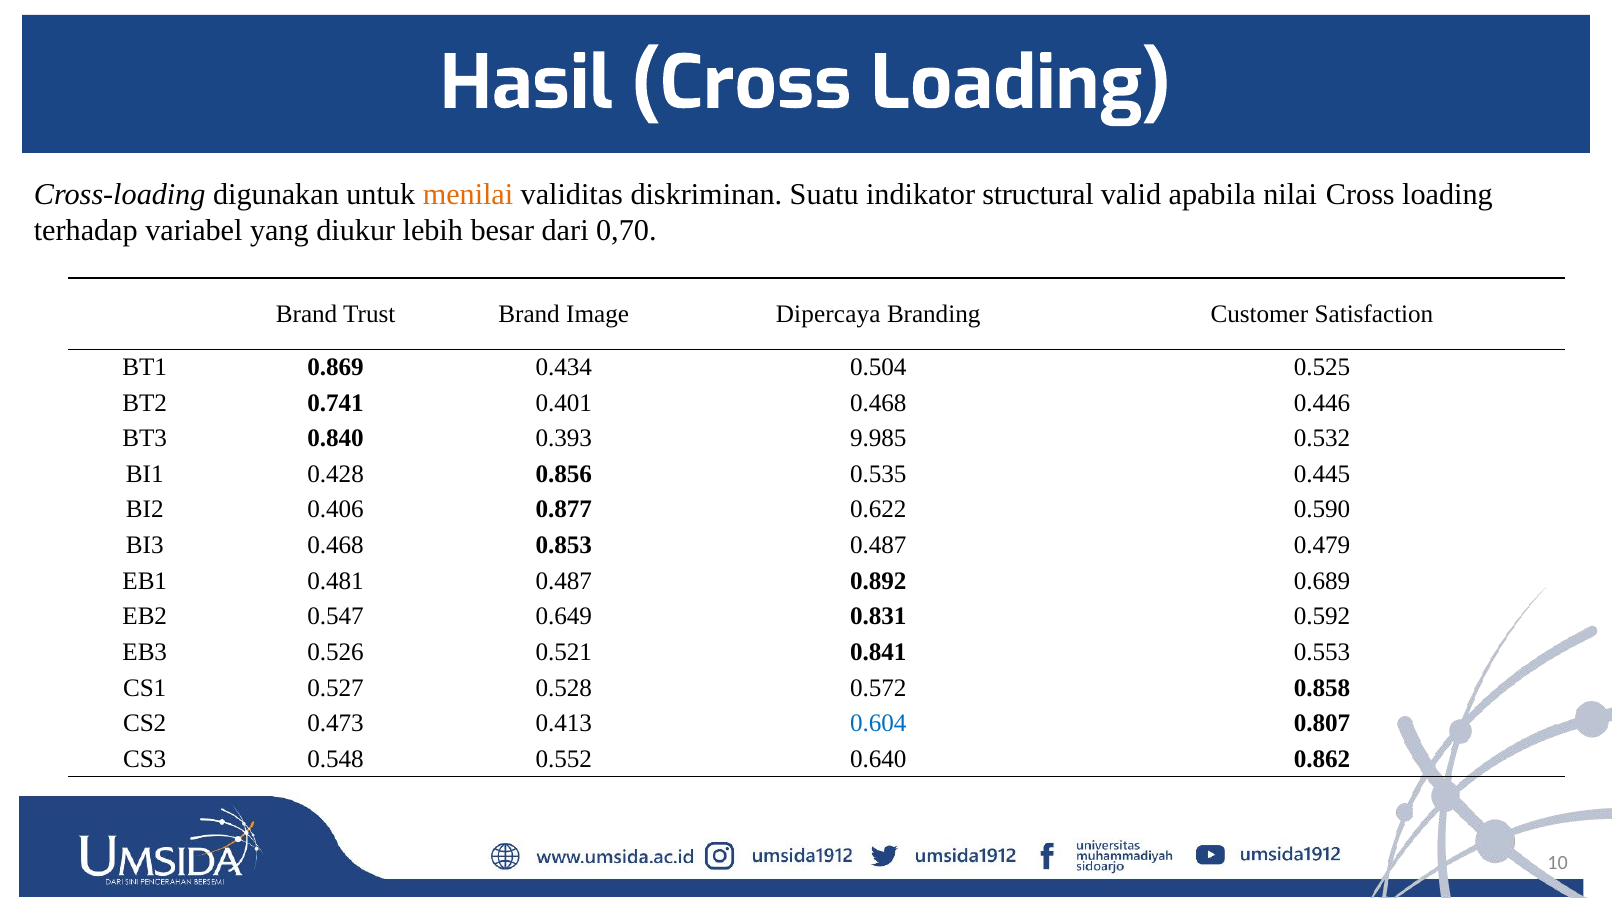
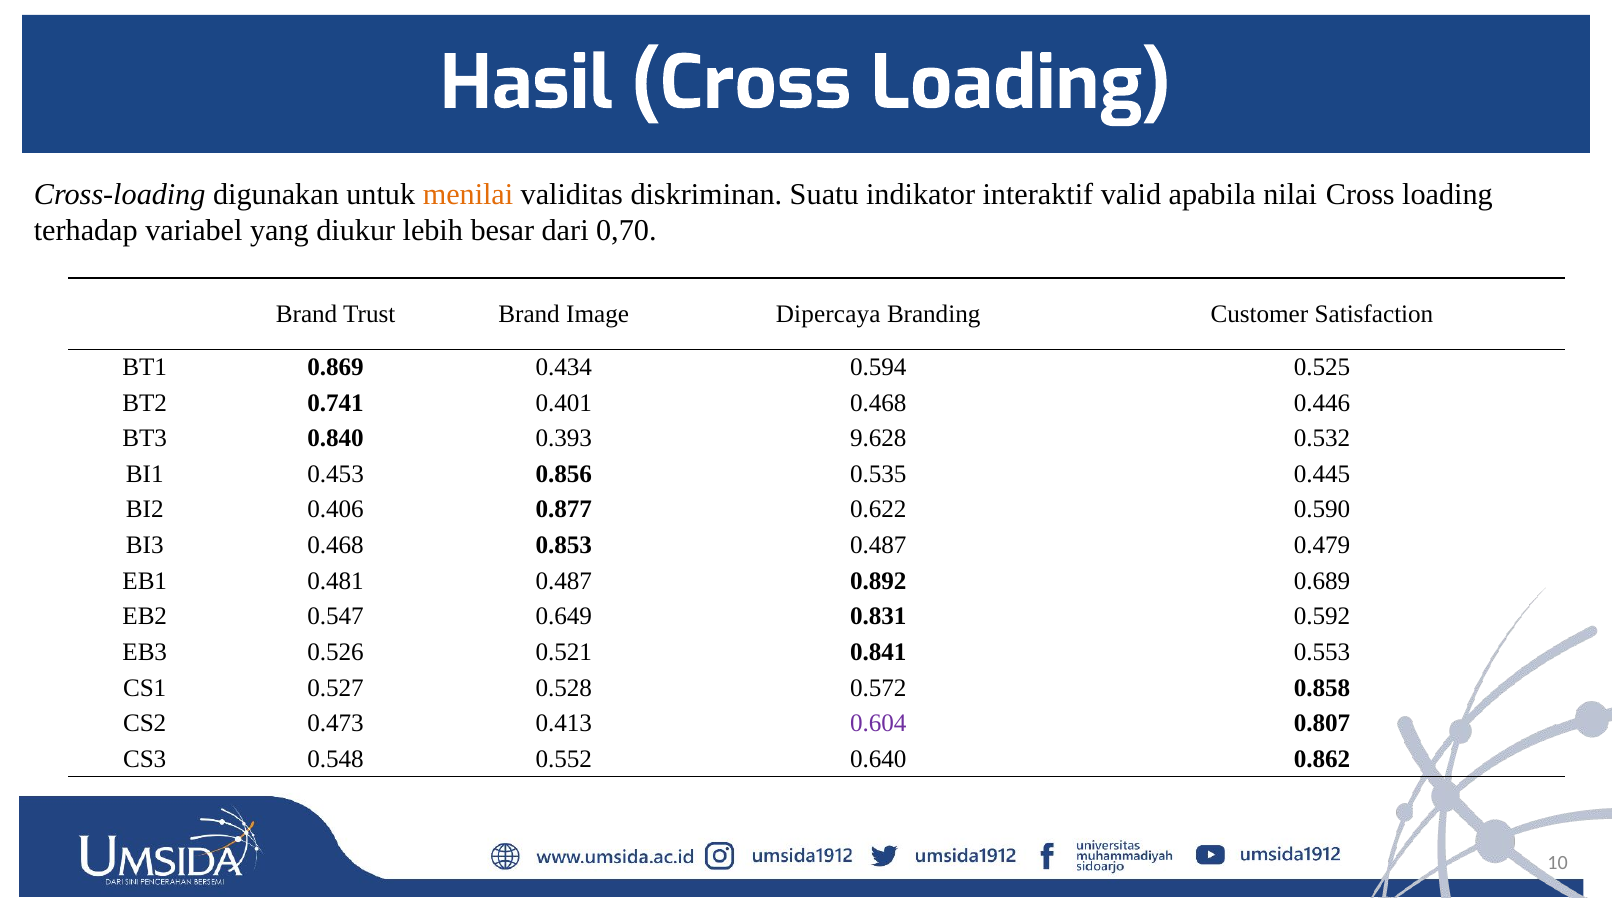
structural: structural -> interaktif (1038, 194)
0.504: 0.504 -> 0.594 (878, 367)
9.985: 9.985 -> 9.628 (878, 438)
0.428: 0.428 -> 0.453 (336, 474)
0.604 colour: blue -> purple (878, 723)
